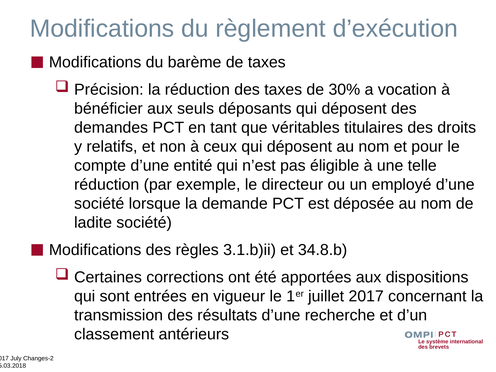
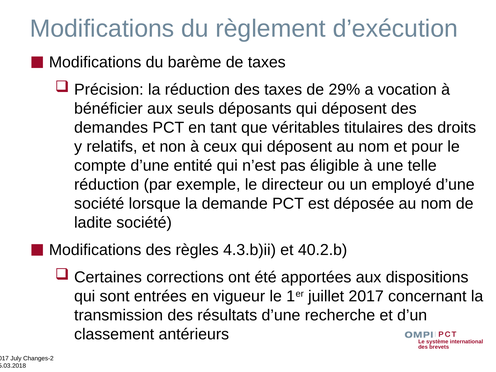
30%: 30% -> 29% (344, 90)
3.1.b)ii: 3.1.b)ii -> 4.3.b)ii (250, 250)
34.8.b: 34.8.b -> 40.2.b (323, 250)
